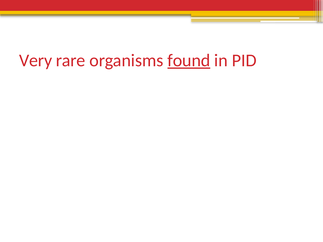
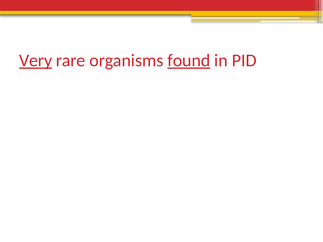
Very underline: none -> present (36, 60)
